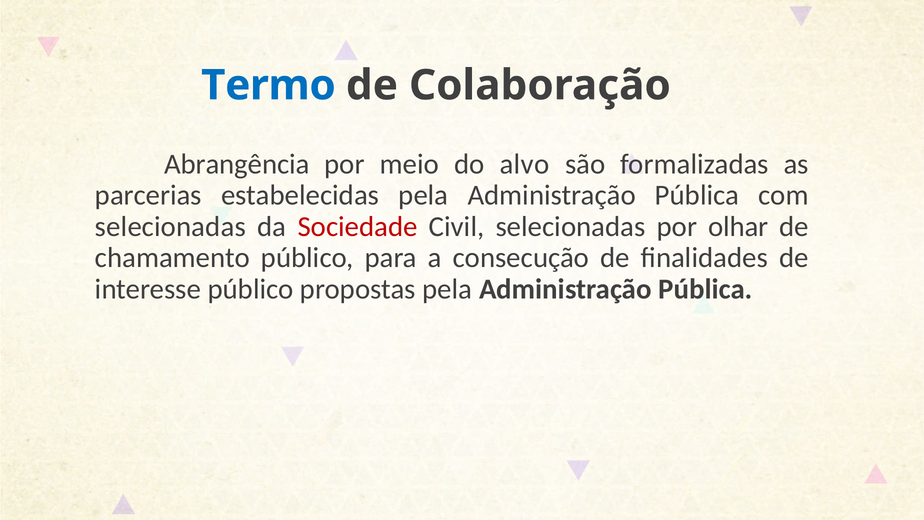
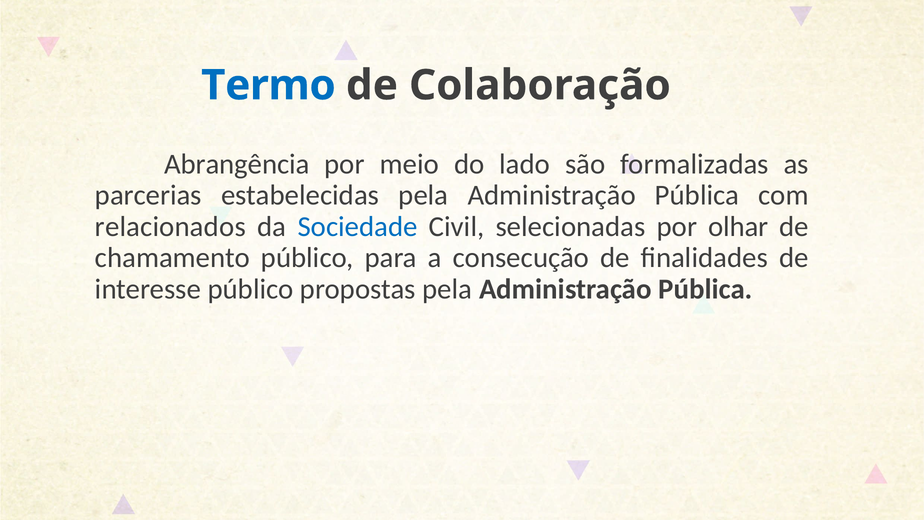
alvo: alvo -> lado (525, 164)
selecionadas: selecionadas -> relacionados (170, 227)
Sociedade colour: red -> blue (358, 227)
